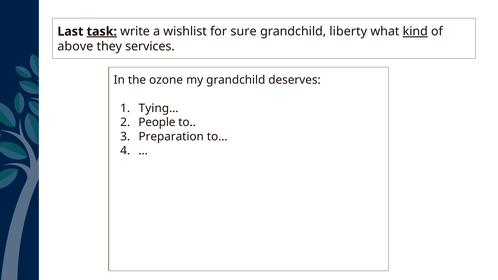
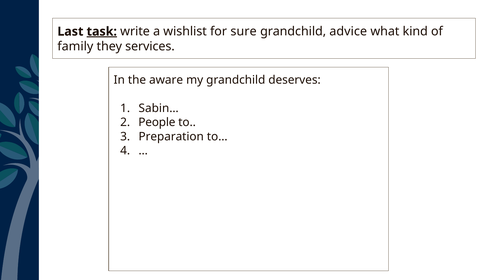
liberty: liberty -> advice (348, 32)
kind underline: present -> none (415, 32)
above: above -> family (75, 46)
ozone: ozone -> aware (166, 80)
Tying…: Tying… -> Sabin… (159, 108)
